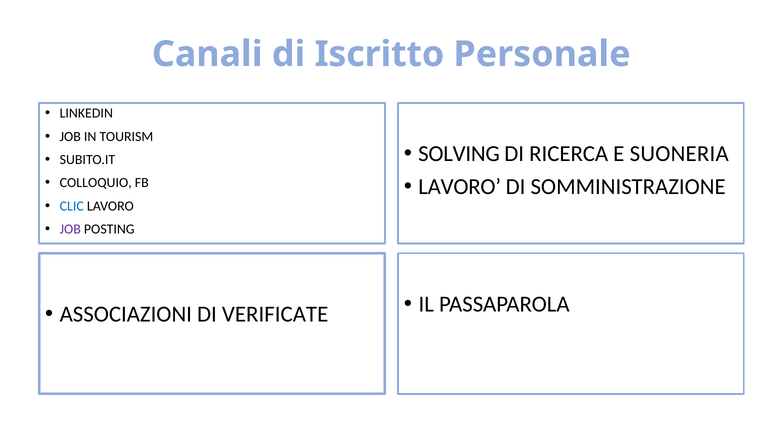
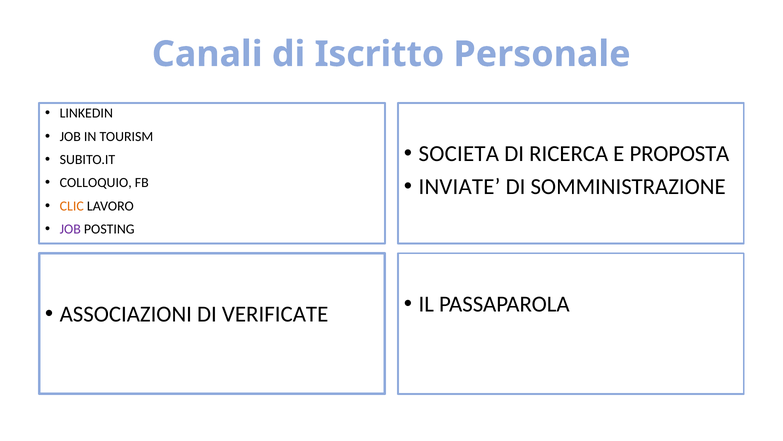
SOLVING: SOLVING -> SOCIETA (459, 153)
SUONERIA: SUONERIA -> PROPOSTA (679, 153)
LAVORO: LAVORO -> INVIATE (459, 186)
CLIC colour: blue -> orange (72, 206)
